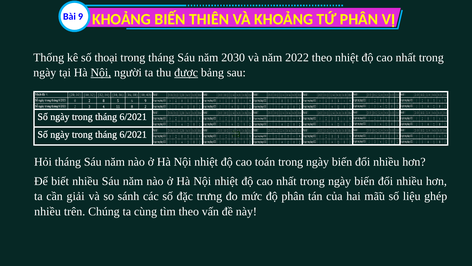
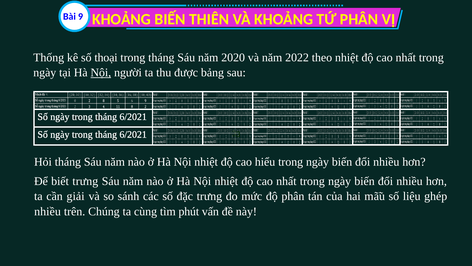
2030: 2030 -> 2020 (233, 57)
được underline: present -> none (186, 72)
toán: toán -> hiểu (265, 162)
biết nhiều: nhiều -> trưng (85, 181)
tìm theo: theo -> phút (189, 211)
